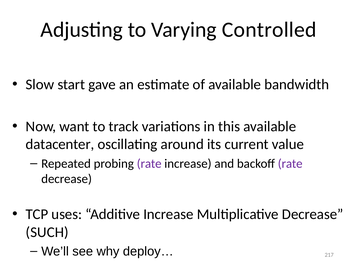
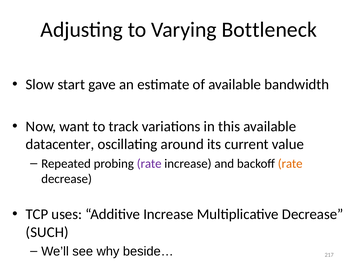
Controlled: Controlled -> Bottleneck (269, 30)
rate colour: purple -> orange (290, 163)
deploy…: deploy… -> beside… (148, 251)
